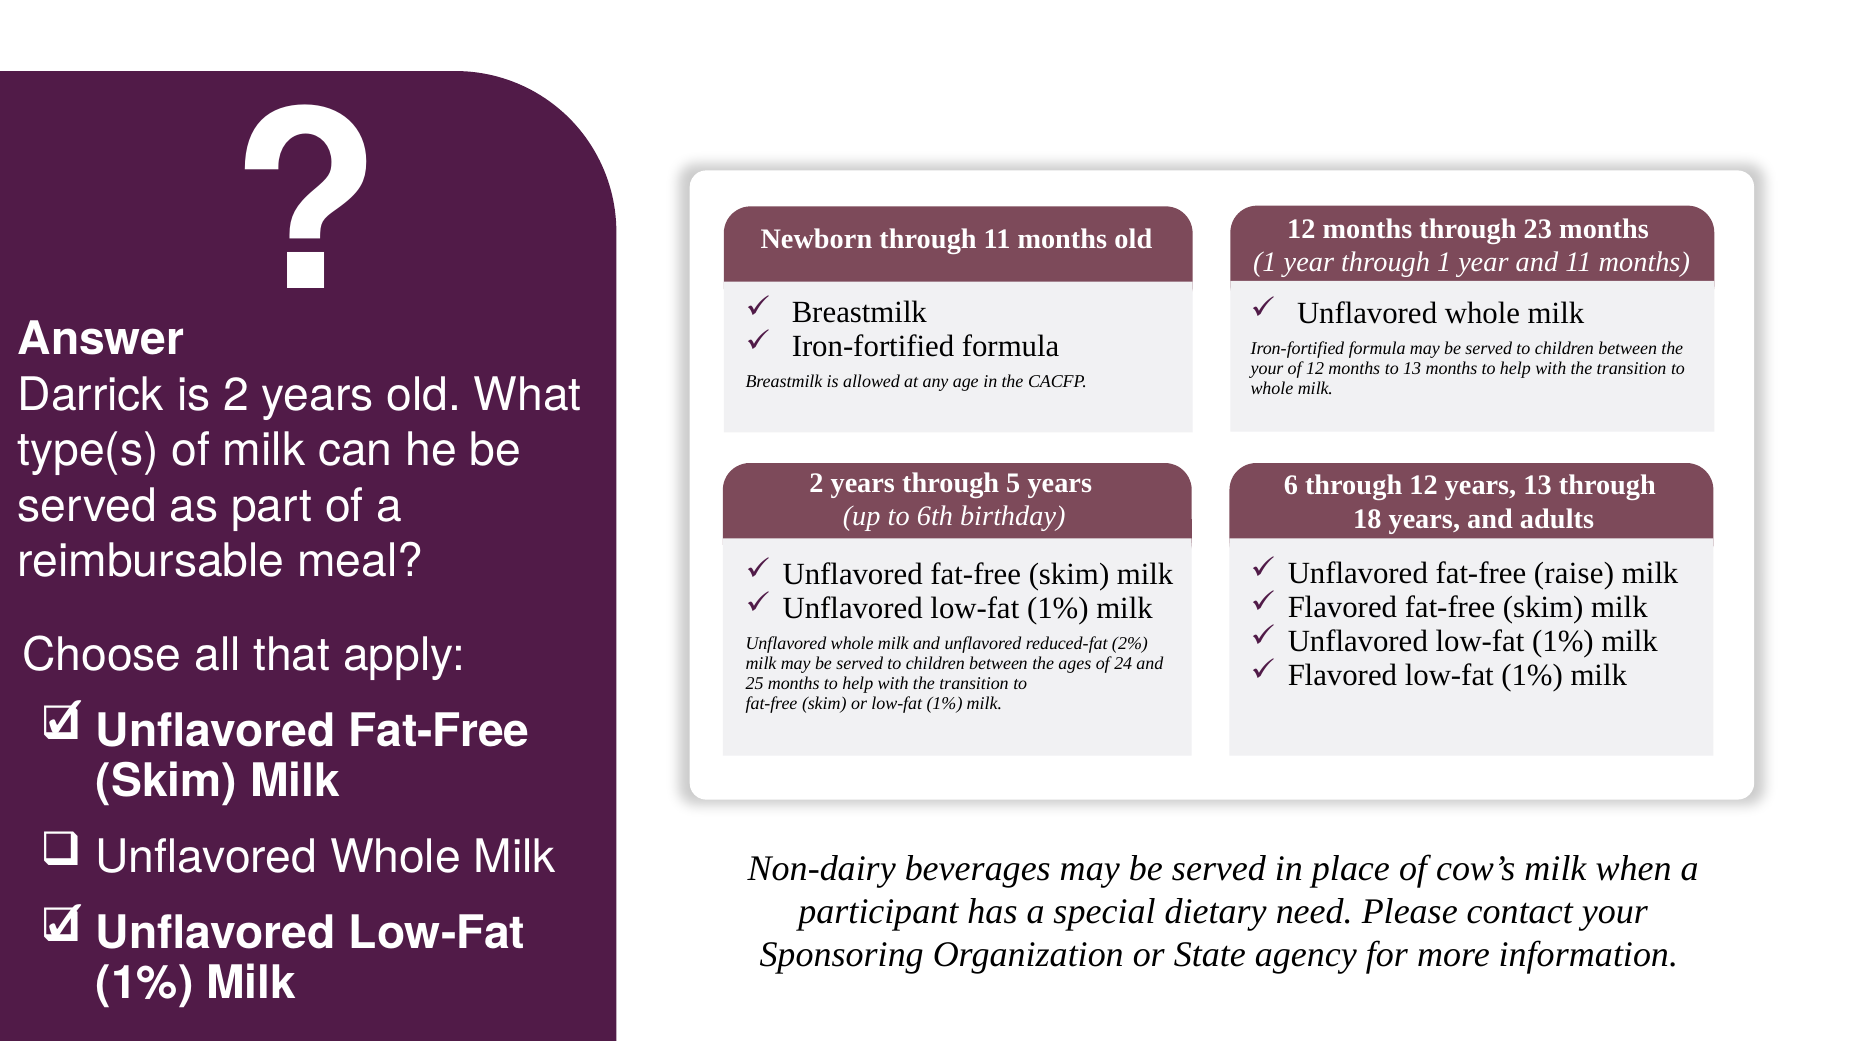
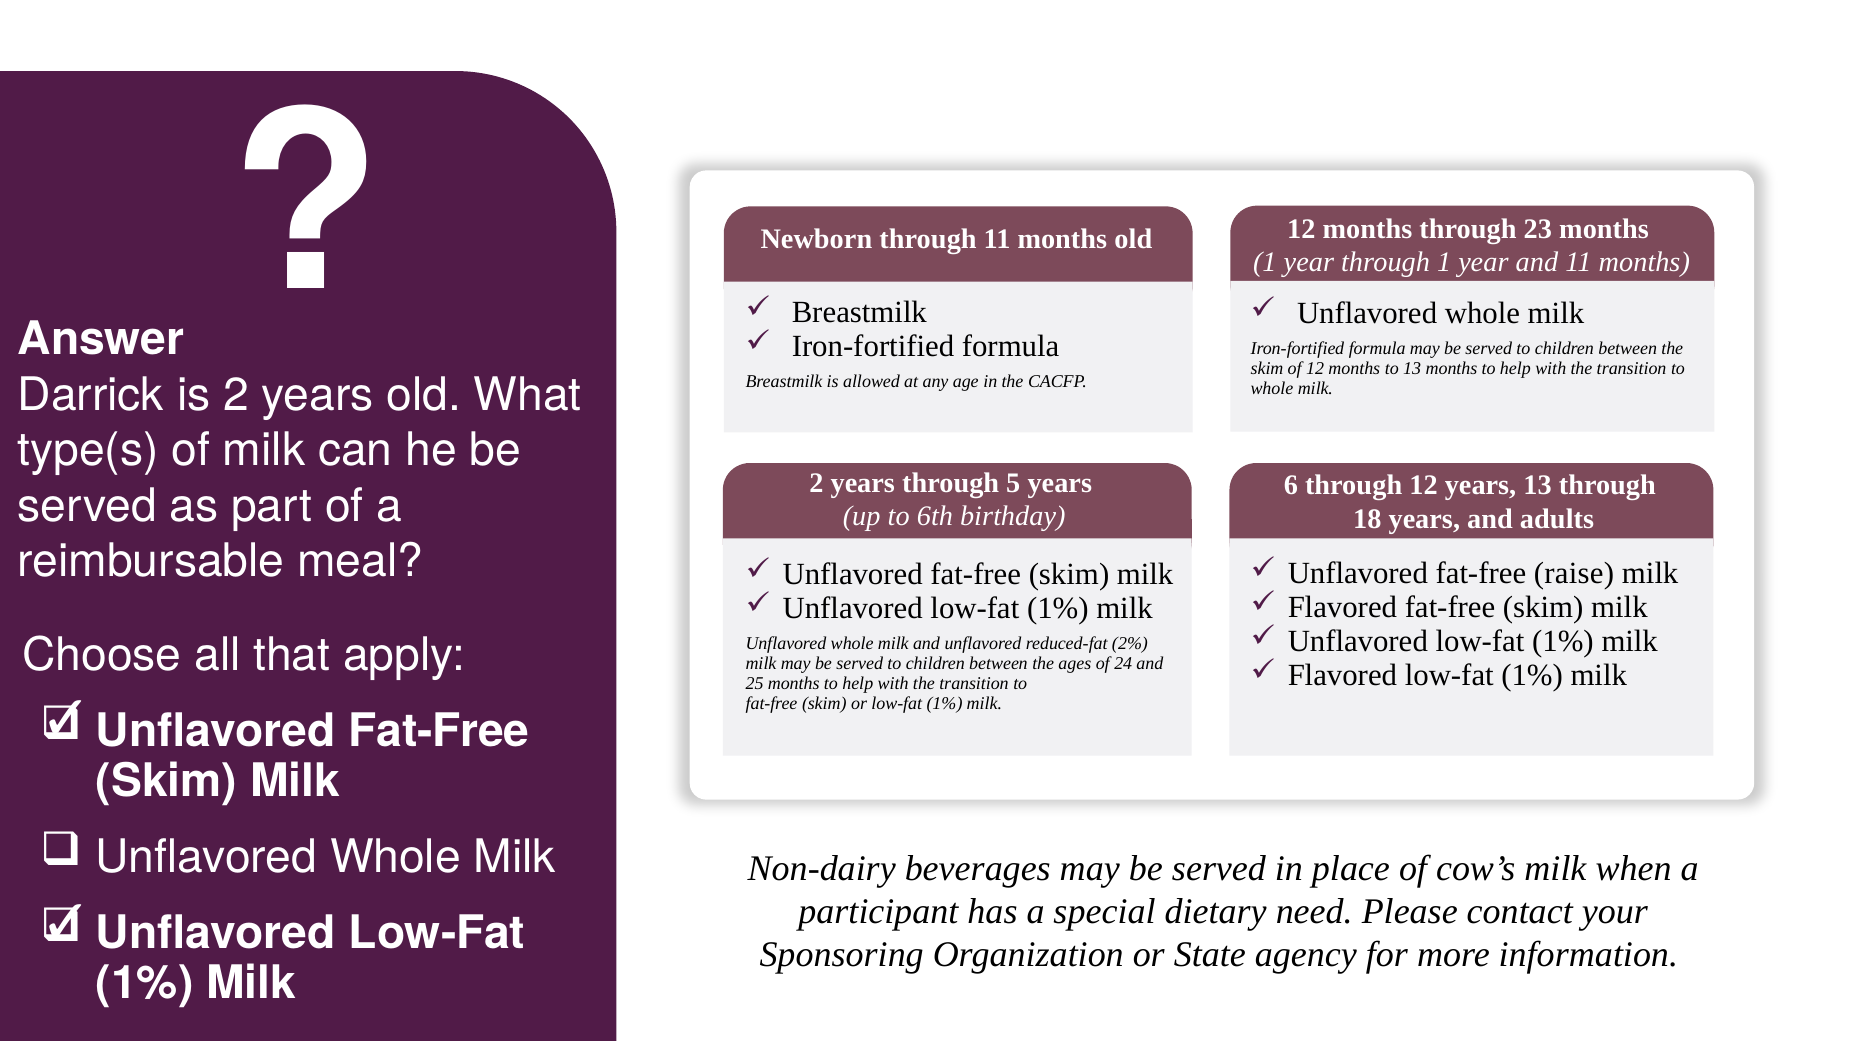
your: your -> skim (1267, 368)
